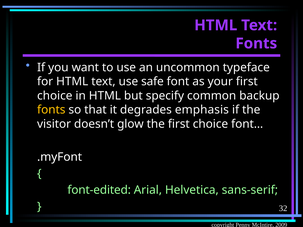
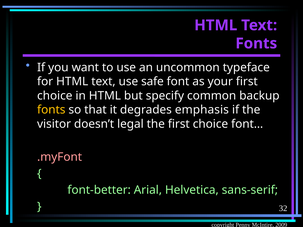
glow: glow -> legal (130, 124)
.myFont colour: white -> pink (60, 157)
font-edited: font-edited -> font-better (99, 190)
